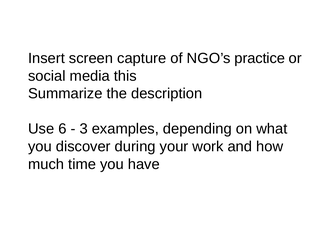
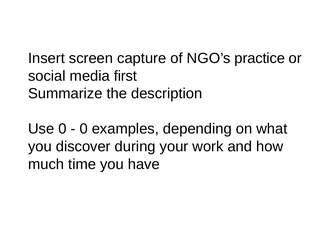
this: this -> first (125, 76)
Use 6: 6 -> 0 (62, 129)
3: 3 -> 0 (84, 129)
